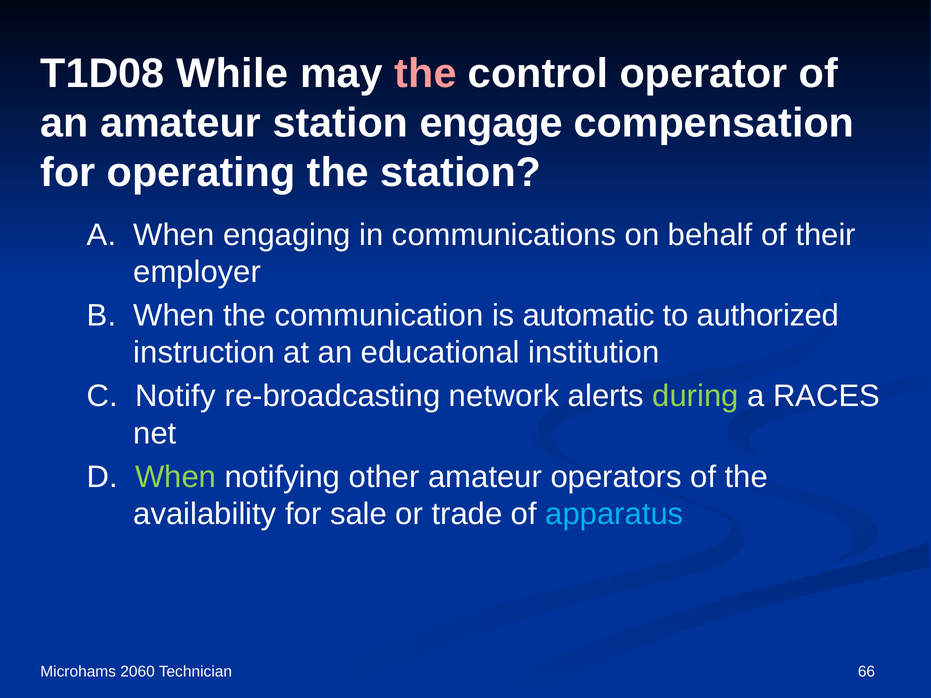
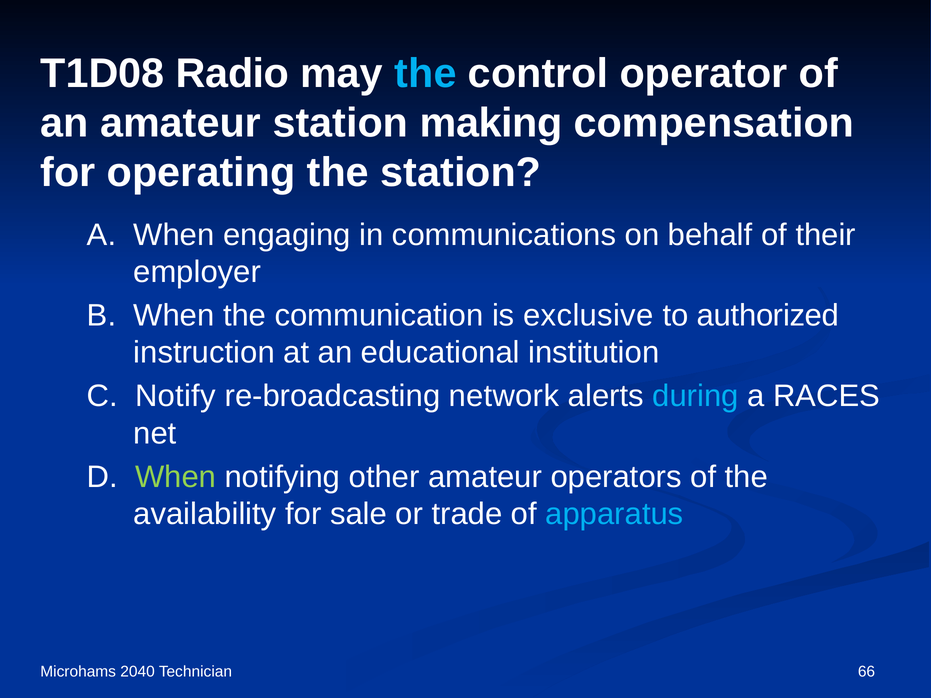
While: While -> Radio (233, 73)
the colour: pink -> light blue (426, 73)
engage: engage -> making (491, 123)
automatic: automatic -> exclusive (588, 316)
during colour: light green -> light blue (695, 396)
2060: 2060 -> 2040 (138, 672)
